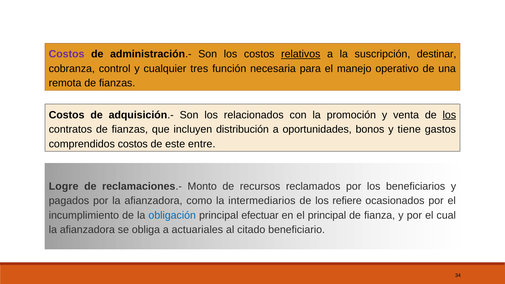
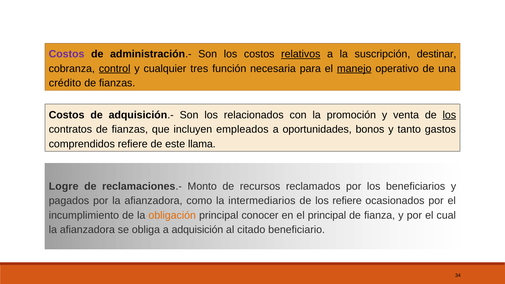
control underline: none -> present (115, 69)
manejo underline: none -> present (354, 69)
remota: remota -> crédito (65, 83)
distribución: distribución -> empleados (242, 129)
tiene: tiene -> tanto (409, 129)
comprendidos costos: costos -> refiere (133, 144)
entre: entre -> llama (202, 144)
obligación colour: blue -> orange (172, 215)
efectuar: efectuar -> conocer (260, 215)
actuariales: actuariales -> adquisición (197, 230)
